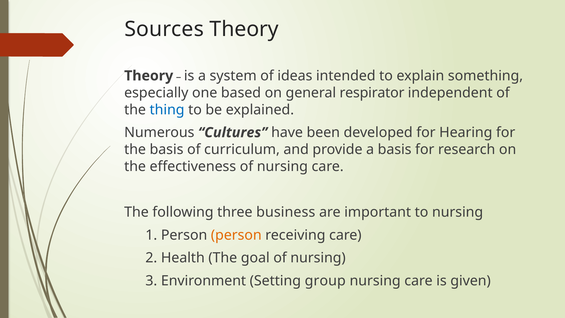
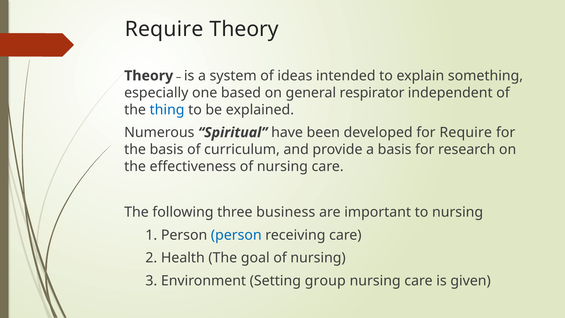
Sources: Sources -> Require (164, 29)
Cultures: Cultures -> Spiritual (233, 132)
for Hearing: Hearing -> Require (466, 132)
person colour: orange -> blue (236, 235)
